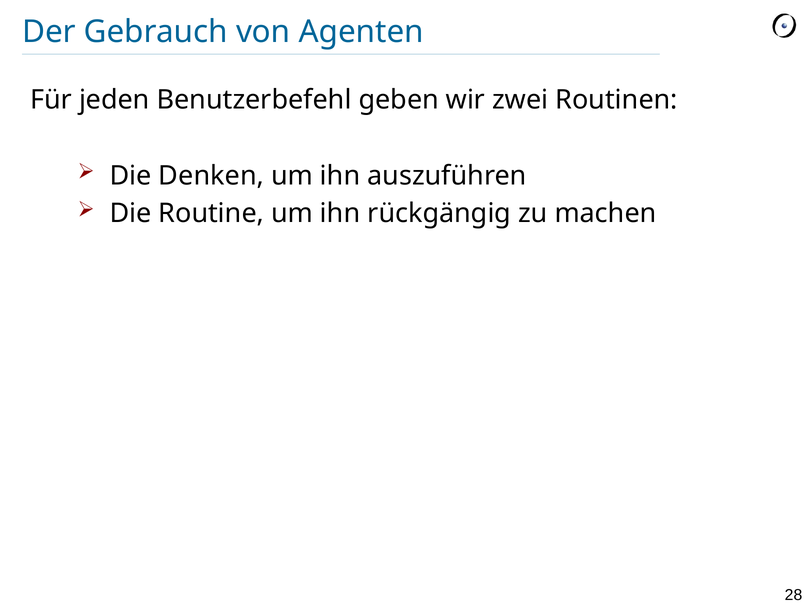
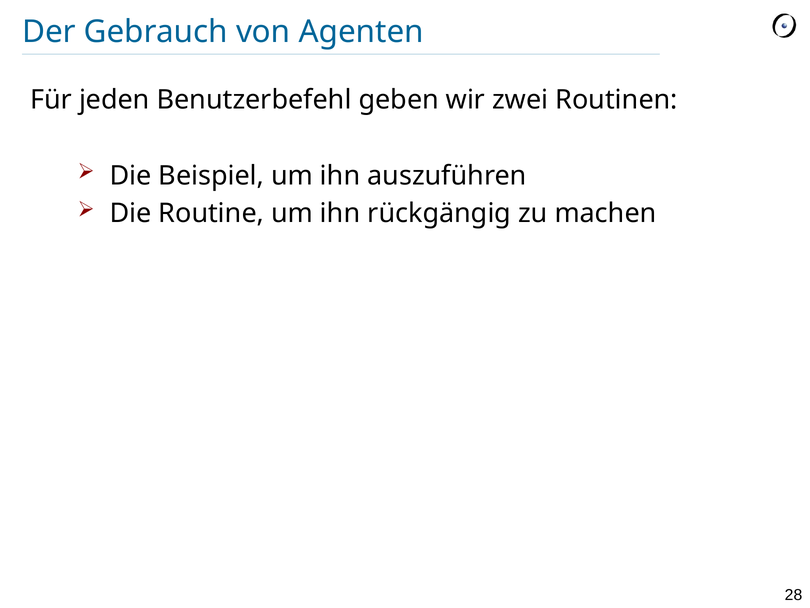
Denken: Denken -> Beispiel (211, 176)
